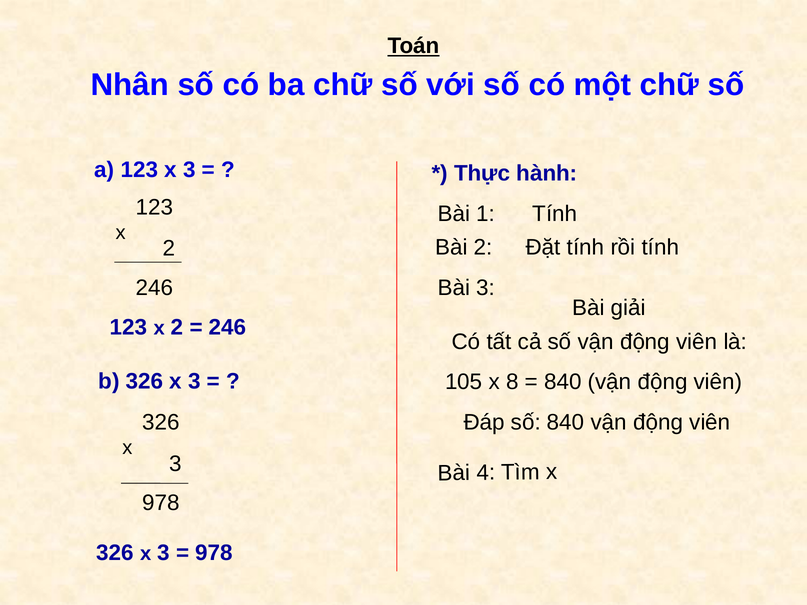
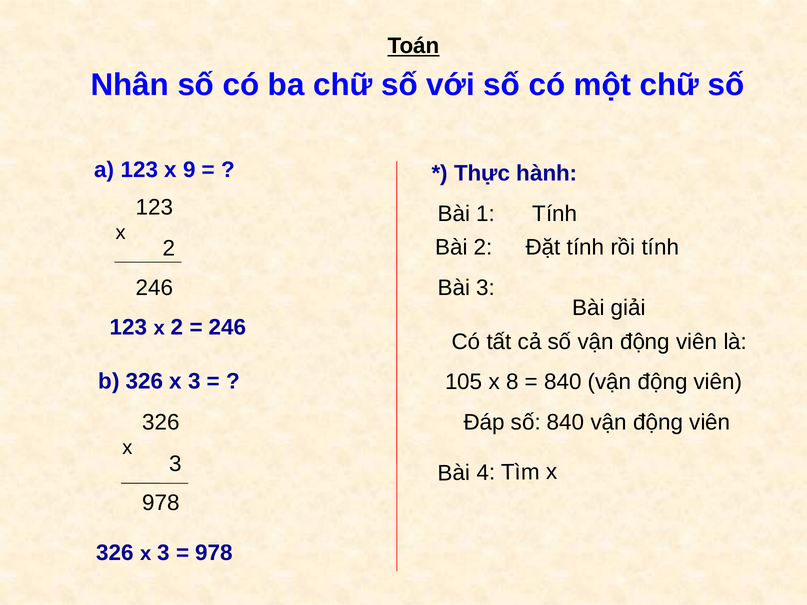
123 x 3: 3 -> 9 (189, 170)
